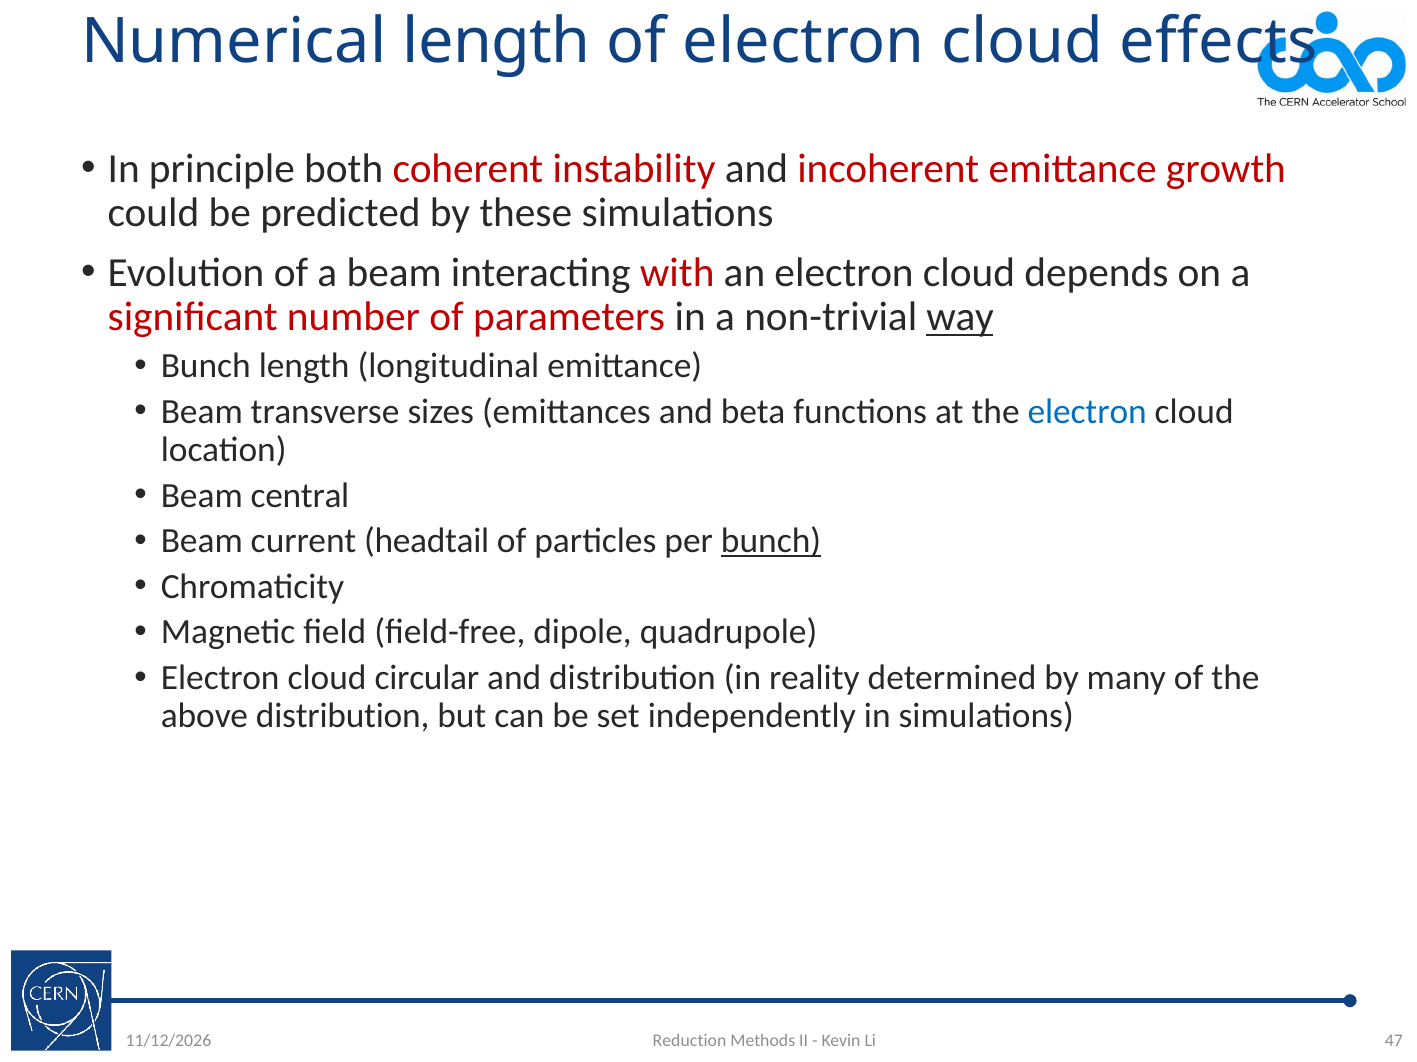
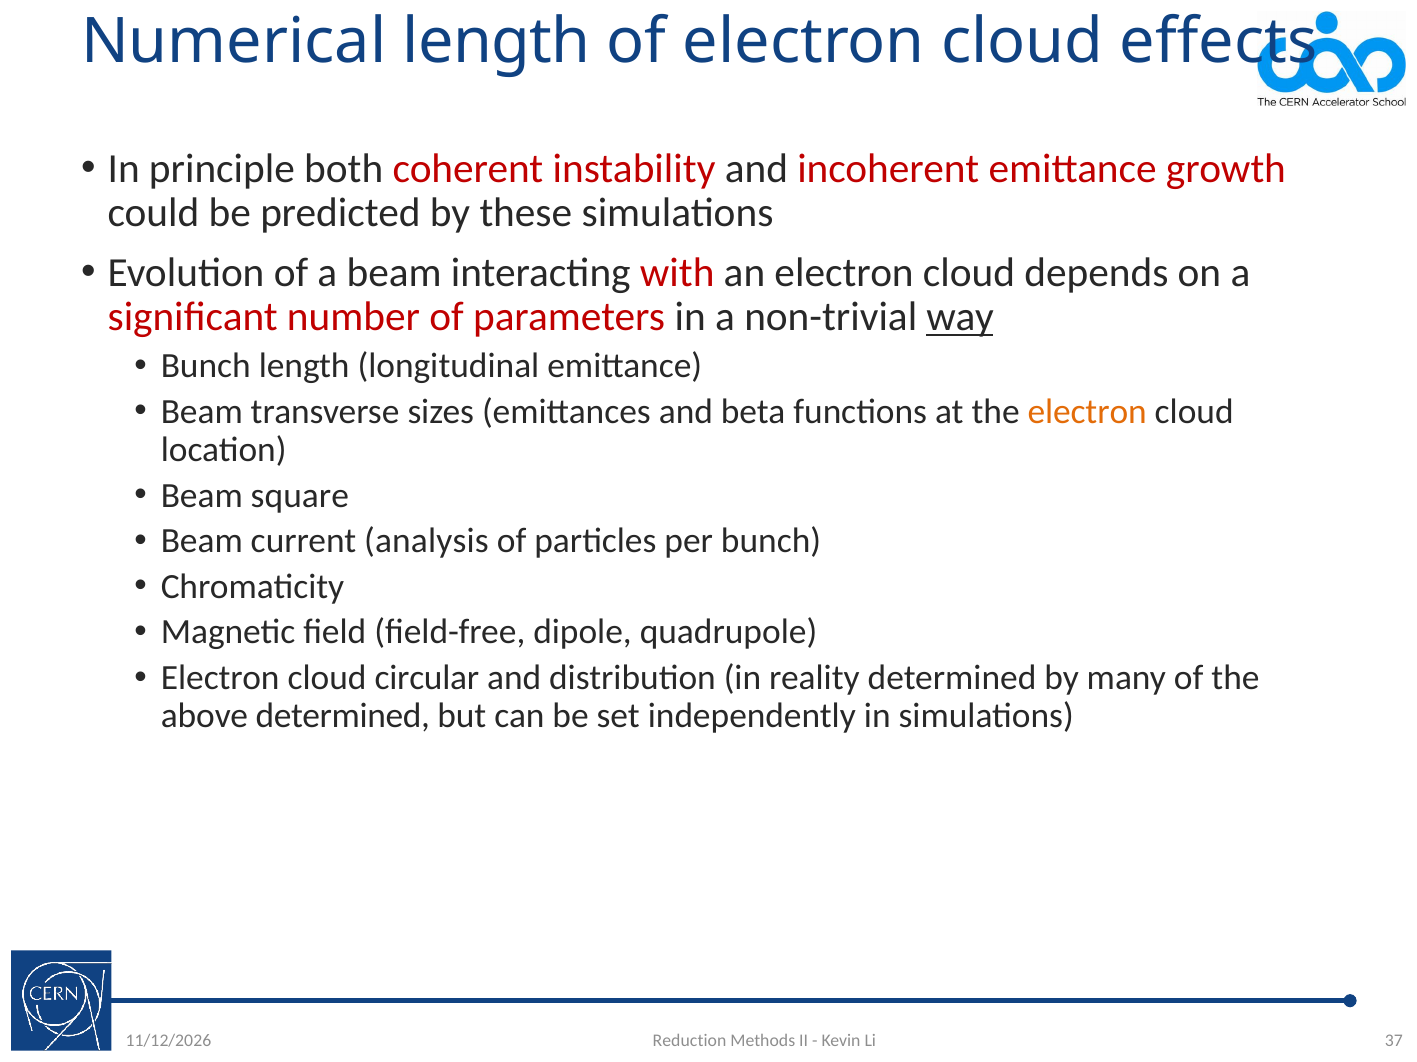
electron colour: blue -> orange (1087, 412)
central: central -> square (300, 496)
headtail: headtail -> analysis (426, 541)
bunch underline: present -> none (771, 541)
above distribution: distribution -> determined (343, 717)
47: 47 -> 37 (1394, 1042)
